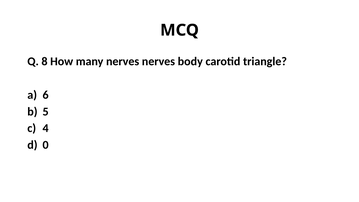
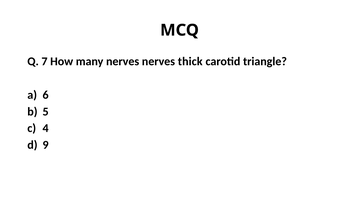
8: 8 -> 7 (44, 61)
body: body -> thick (190, 61)
0: 0 -> 9 (46, 145)
